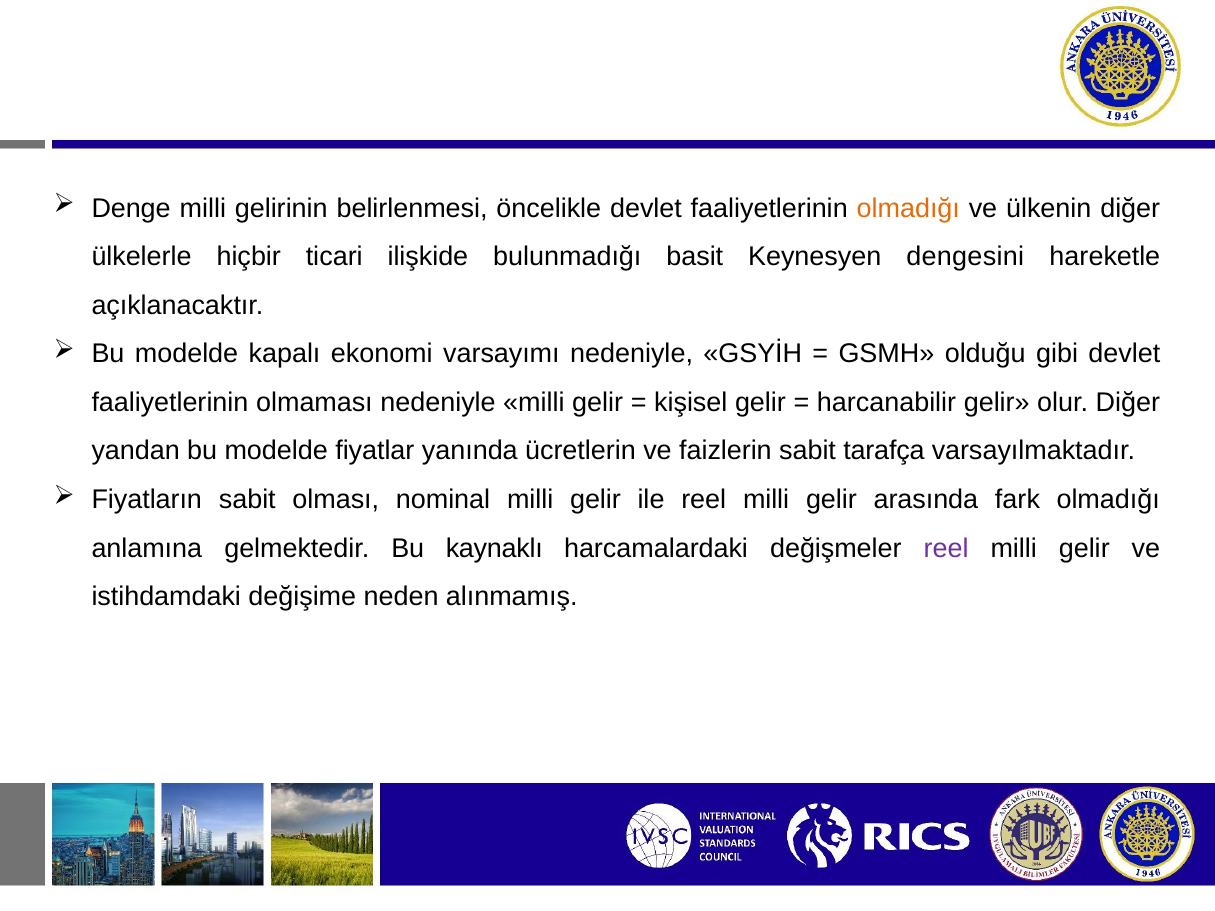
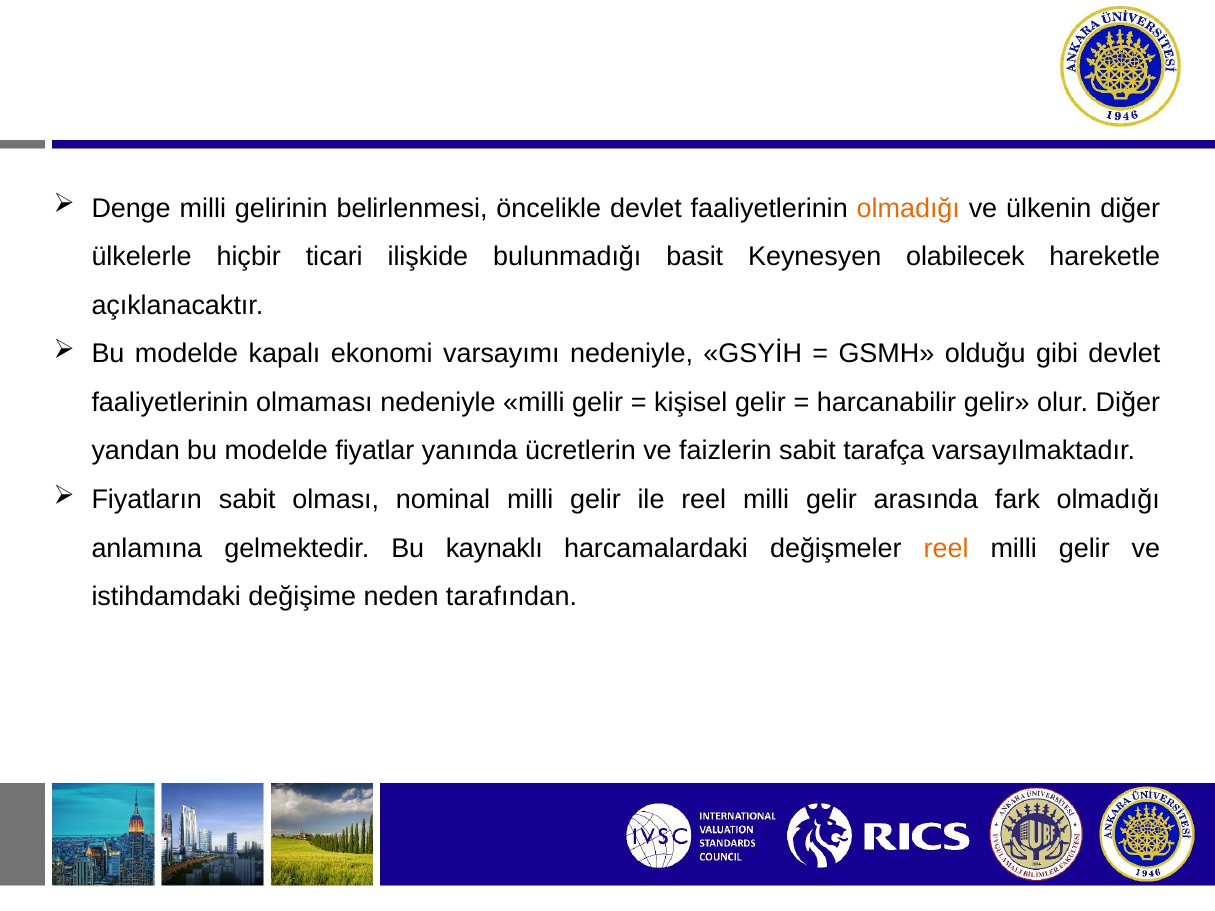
dengesini: dengesini -> olabilecek (965, 257)
reel colour: purple -> orange (946, 548)
alınmamış: alınmamış -> tarafından (512, 597)
